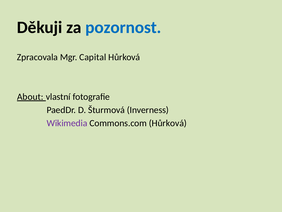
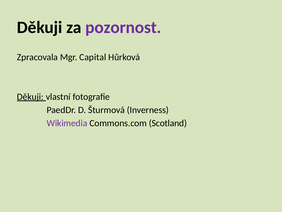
pozornost colour: blue -> purple (123, 27)
About: About -> Děkuji (30, 97)
Commons.com Hůrková: Hůrková -> Scotland (168, 123)
